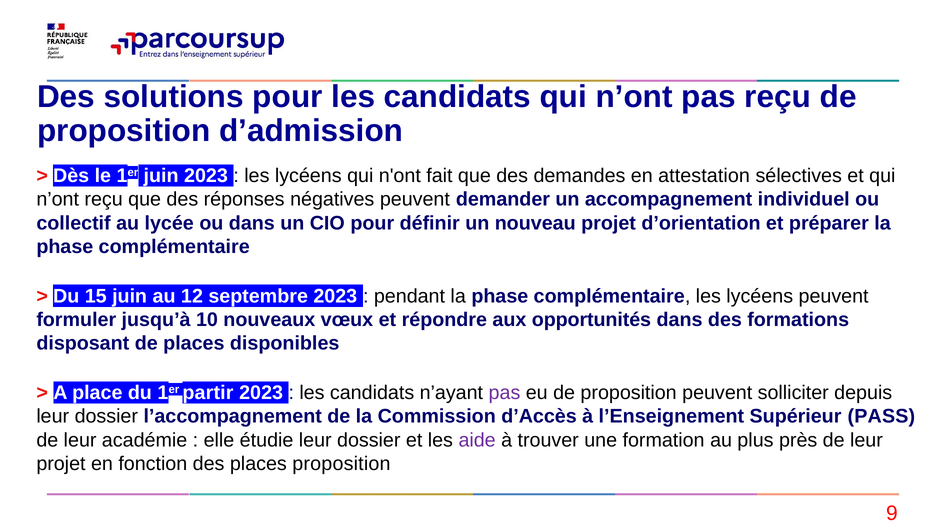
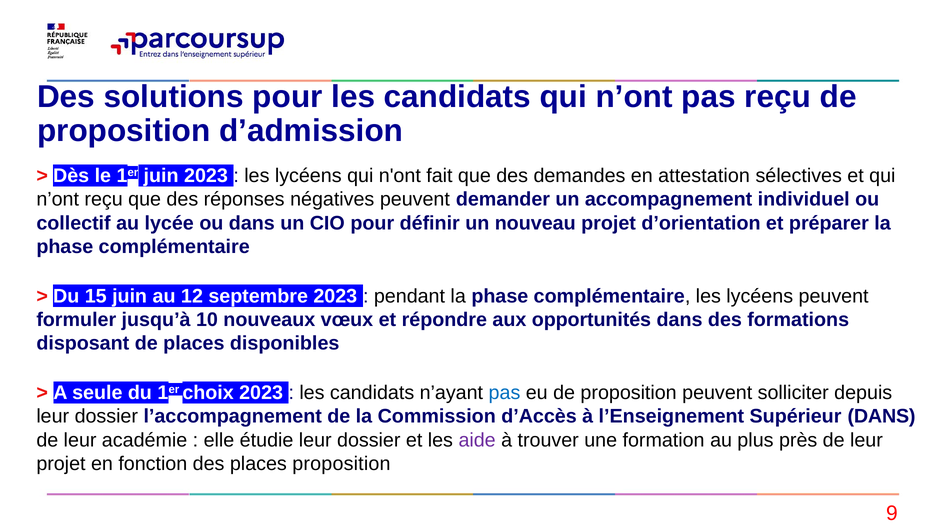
place: place -> seule (97, 393)
partir: partir -> choix (208, 393)
pas colour: purple -> blue (504, 393)
Supérieur PASS: PASS -> DANS (882, 416)
